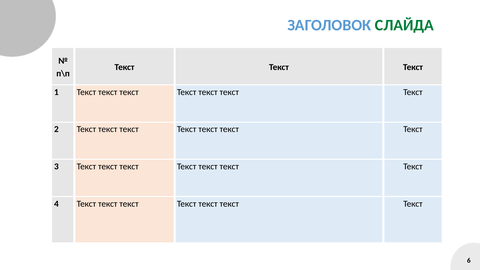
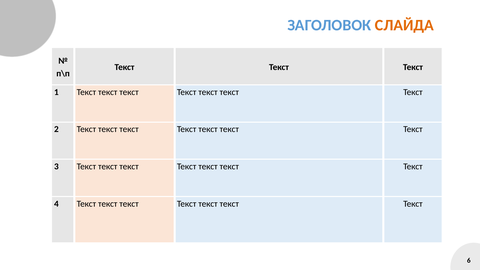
СЛАЙДА colour: green -> orange (404, 25)
